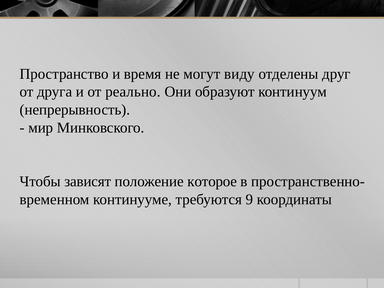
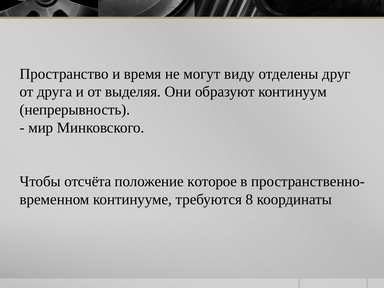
реально: реально -> выделяя (133, 92)
зависят: зависят -> отсчёта (88, 181)
9: 9 -> 8 (249, 199)
